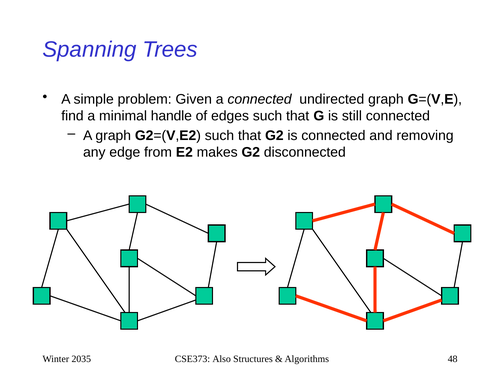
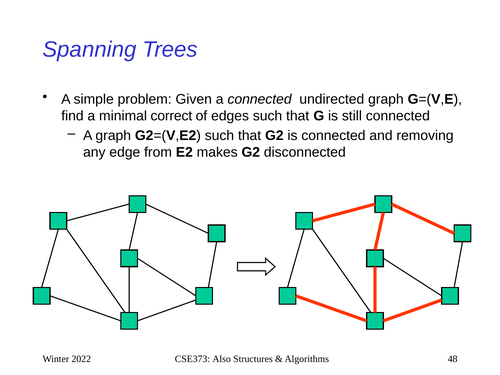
handle: handle -> correct (171, 116)
2035: 2035 -> 2022 (81, 359)
